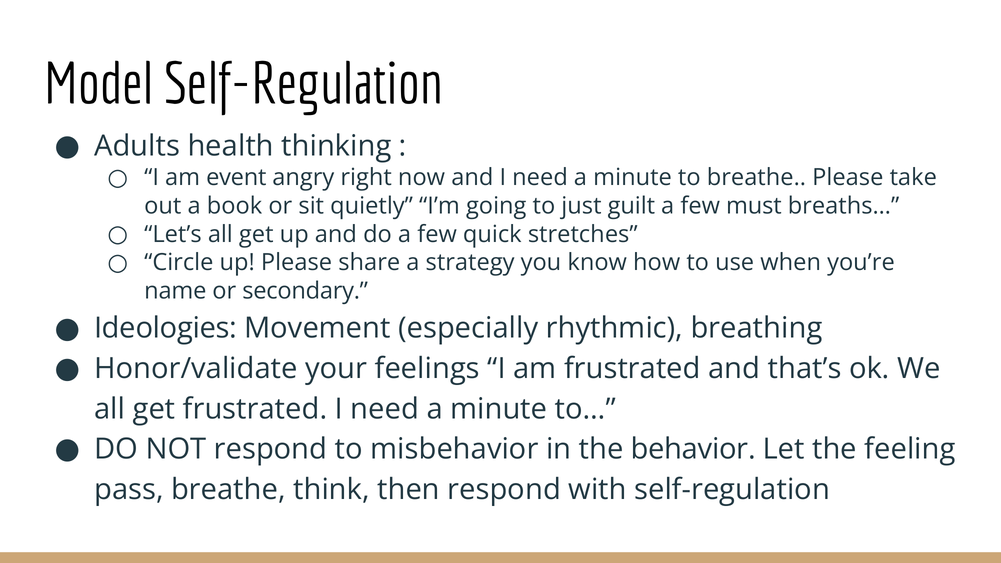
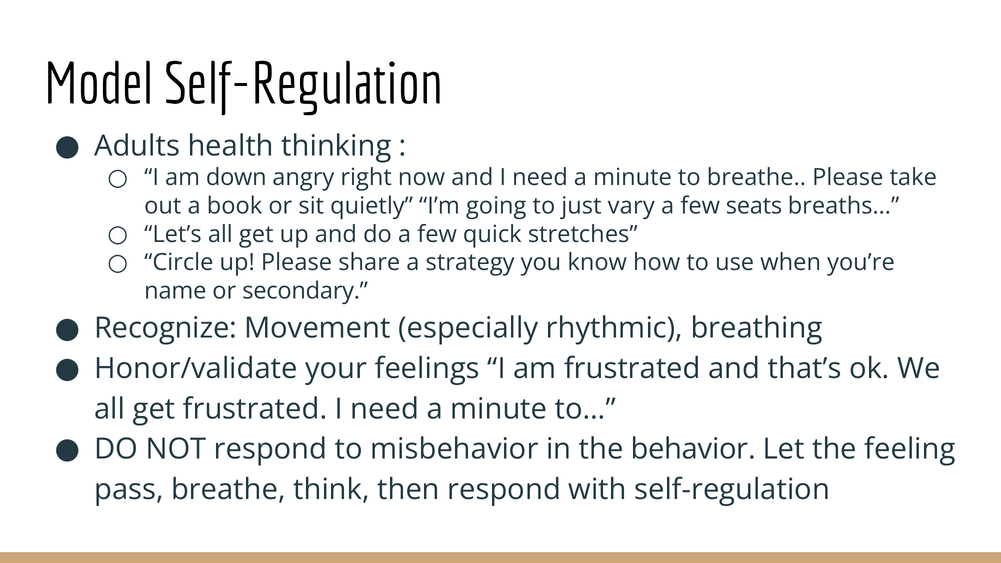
event: event -> down (236, 178)
guilt: guilt -> vary (631, 206)
must: must -> seats (754, 206)
Ideologies: Ideologies -> Recognize (166, 328)
